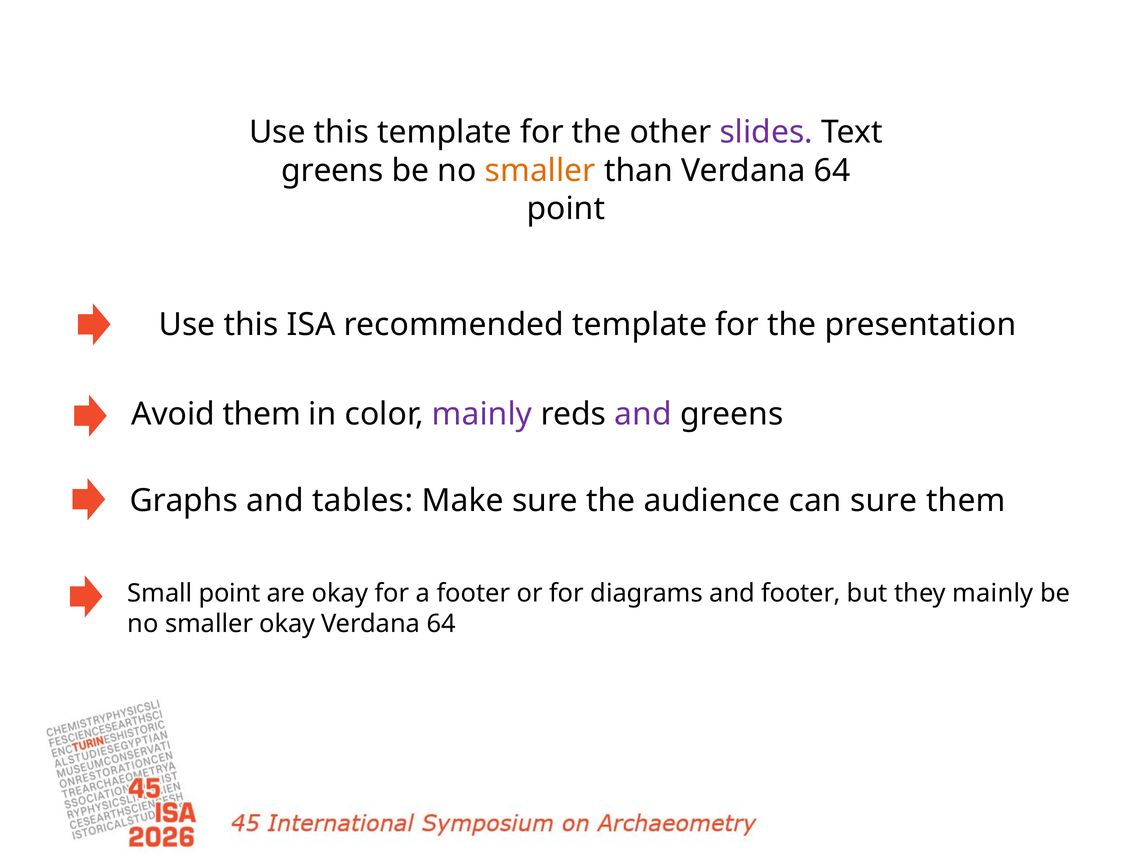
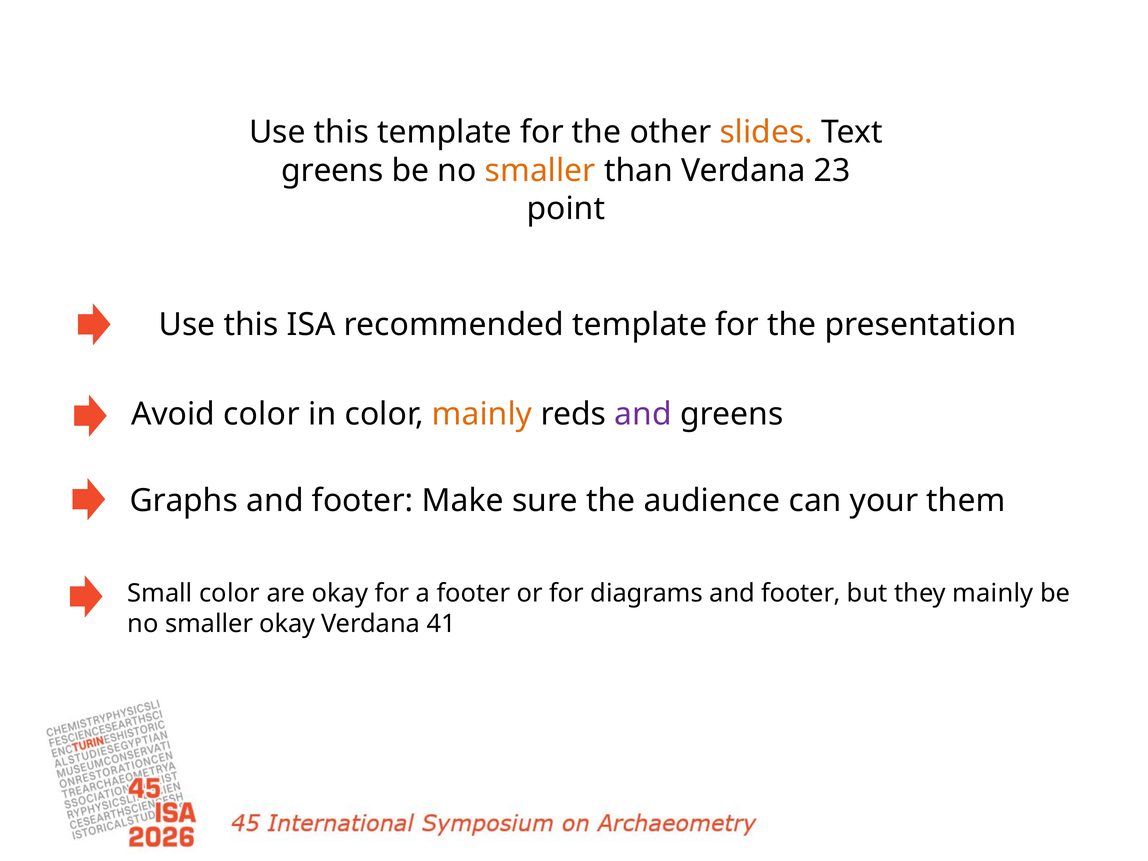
slides colour: purple -> orange (766, 132)
than Verdana 64: 64 -> 23 (832, 171)
Avoid them: them -> color (261, 414)
mainly colour: purple -> orange (482, 414)
Graphs and tables: tables -> footer (363, 501)
can sure: sure -> your (884, 501)
Small point: point -> color (229, 593)
64: 64 -> 41 (441, 624)
